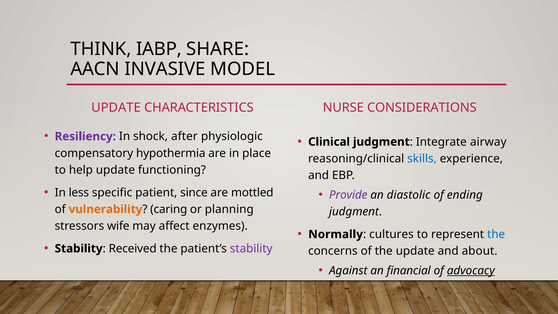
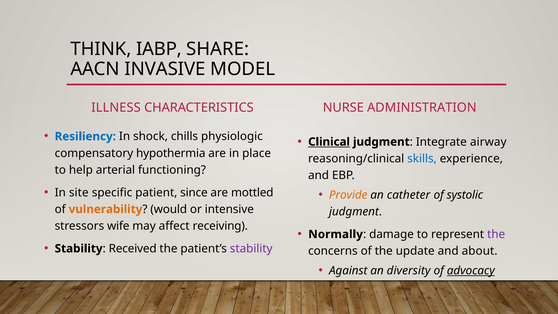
UPDATE: UPDATE -> ILLNESS (116, 108)
CONSIDERATIONS: CONSIDERATIONS -> ADMINISTRATION (422, 108)
Resiliency colour: purple -> blue (85, 136)
after: after -> chills (185, 136)
Clinical underline: none -> present (329, 142)
help update: update -> arterial (115, 170)
less: less -> site (79, 192)
Provide colour: purple -> orange (348, 195)
diastolic: diastolic -> catheter (409, 195)
ending: ending -> systolic (465, 195)
caring: caring -> would (169, 209)
planning: planning -> intensive (229, 209)
enzymes: enzymes -> receiving (220, 226)
cultures: cultures -> damage (392, 234)
the colour: blue -> purple (496, 234)
financial: financial -> diversity (409, 271)
